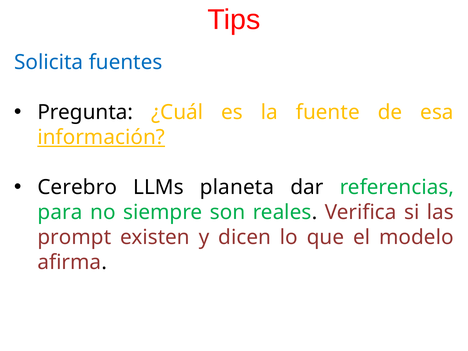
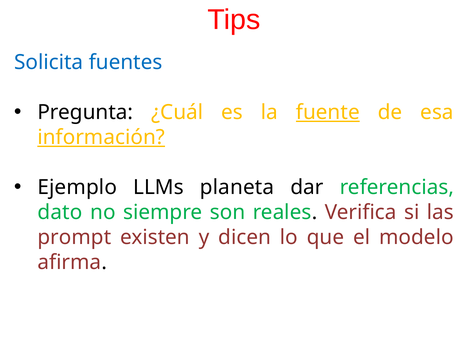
fuente underline: none -> present (328, 112)
Cerebro: Cerebro -> Ejemplo (77, 187)
para: para -> dato (60, 212)
